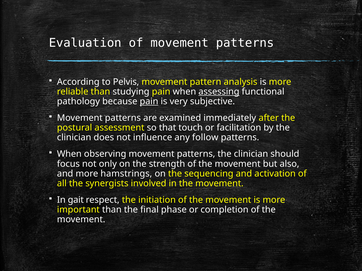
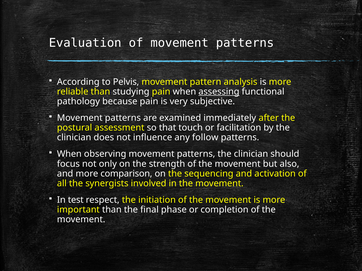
pain underline: present -> none (149, 102)
hamstrings: hamstrings -> comparison (126, 174)
gait: gait -> test (76, 200)
